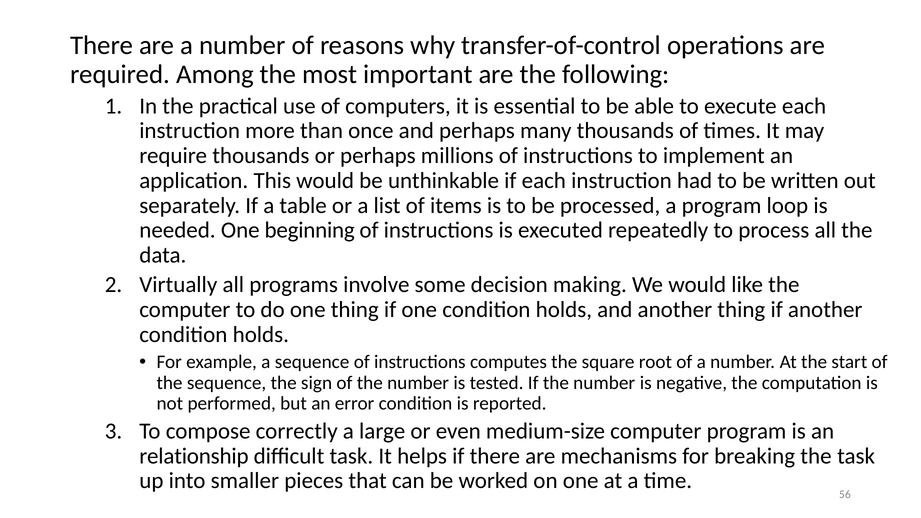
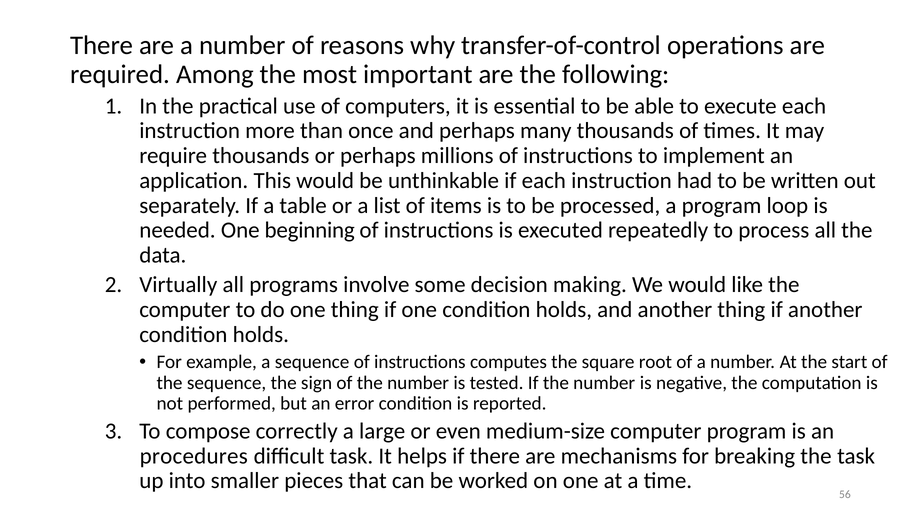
relationship: relationship -> procedures (194, 456)
